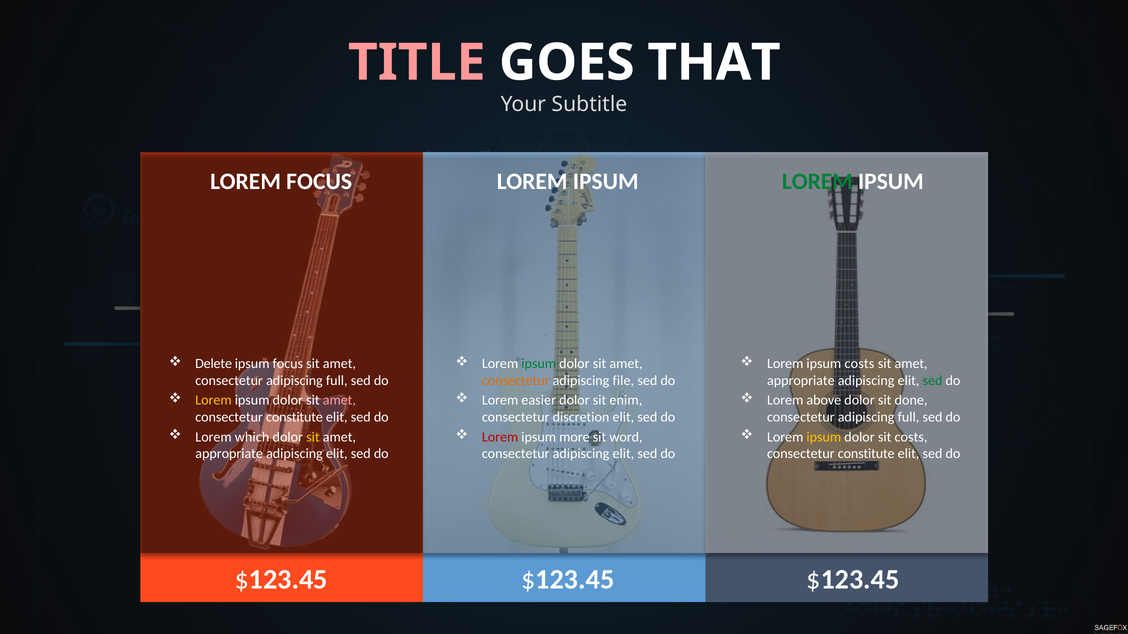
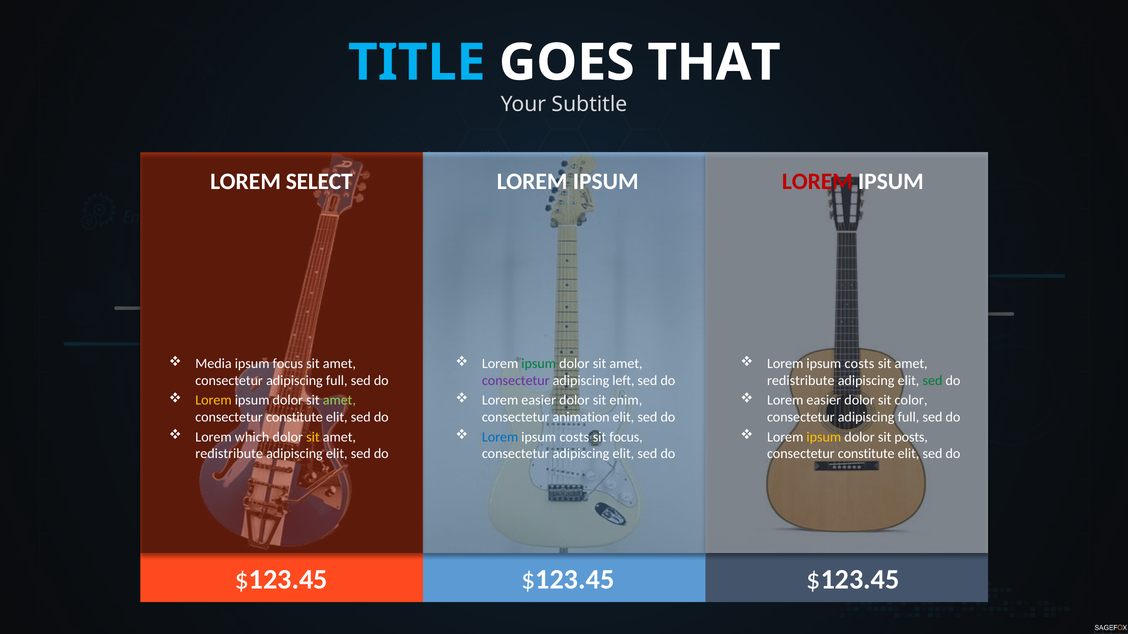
TITLE colour: pink -> light blue (417, 63)
LOREM FOCUS: FOCUS -> SELECT (319, 182)
LOREM colour: green -> red (817, 182)
Delete: Delete -> Media (214, 364)
consectetur colour: orange -> purple (516, 381)
file: file -> left (623, 381)
appropriate: appropriate -> redistribute (801, 381)
amet colour: pink -> light green (339, 401)
above: above -> easier (824, 401)
done: done -> color (911, 401)
discretion: discretion -> animation (581, 418)
Lorem colour: red -> blue (500, 437)
more: more -> costs (574, 437)
sit word: word -> focus (626, 437)
sit costs: costs -> posts (911, 437)
appropriate: appropriate -> redistribute (229, 454)
